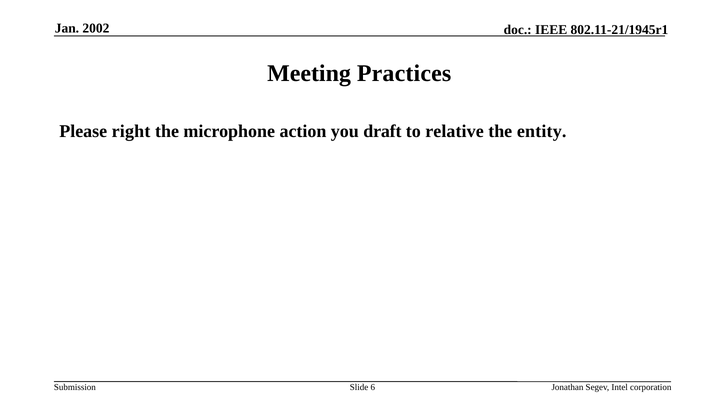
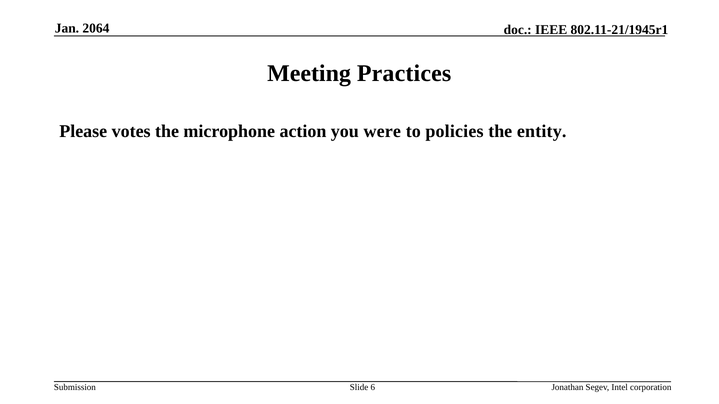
2002: 2002 -> 2064 (96, 29)
right: right -> votes (131, 132)
draft: draft -> were (382, 132)
relative: relative -> policies (454, 132)
